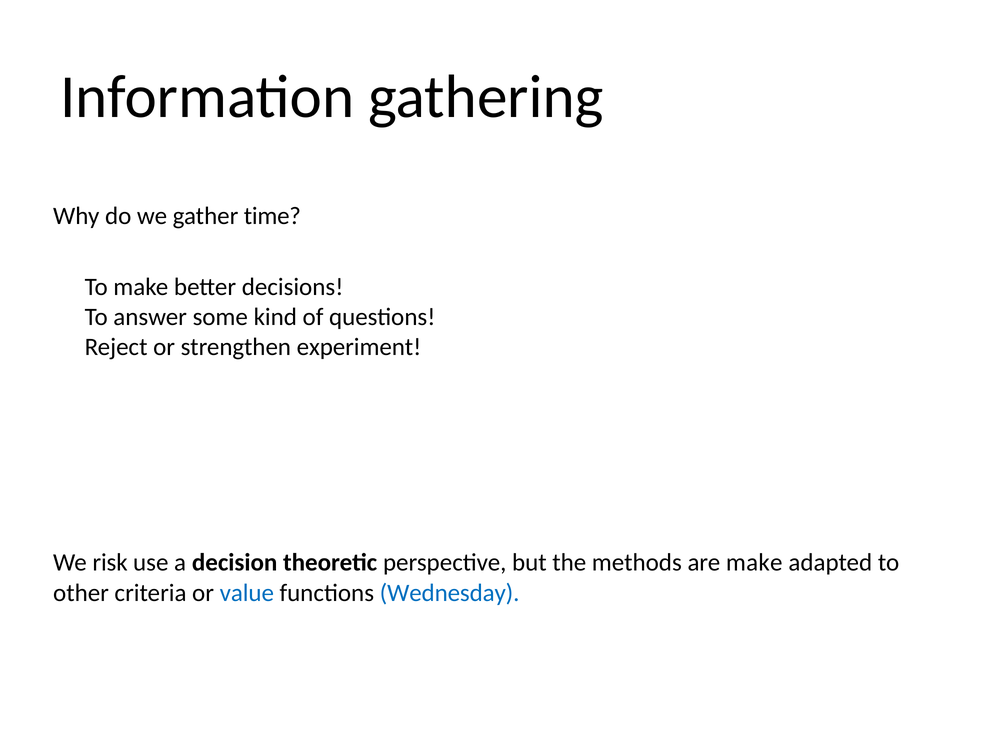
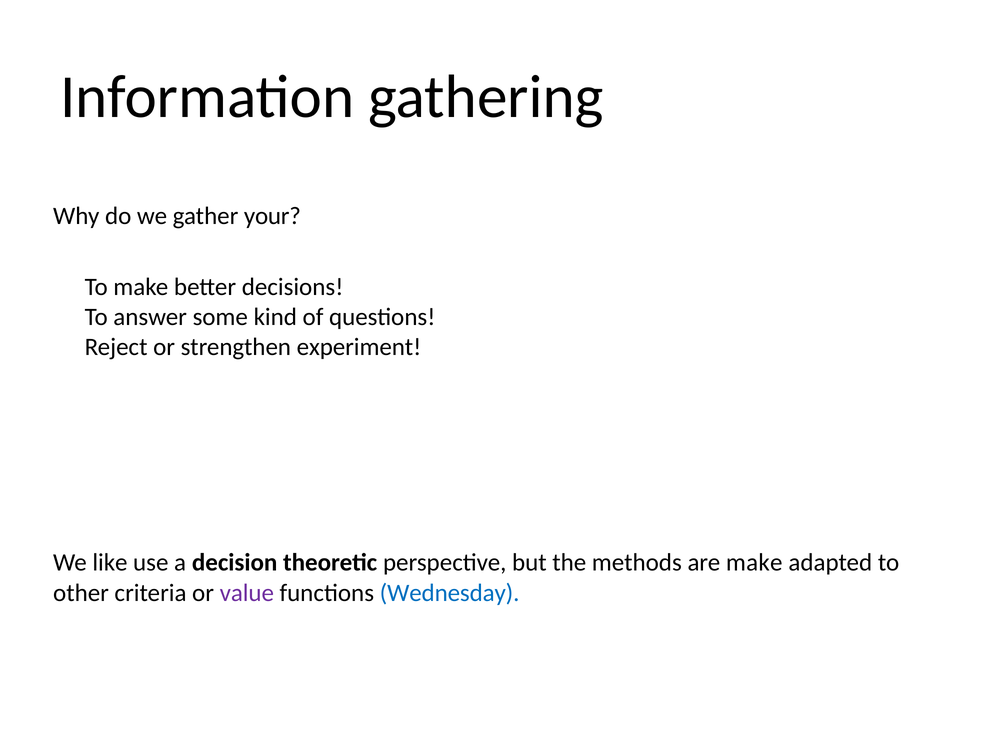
time: time -> your (272, 216)
risk: risk -> like (110, 563)
value colour: blue -> purple (247, 593)
